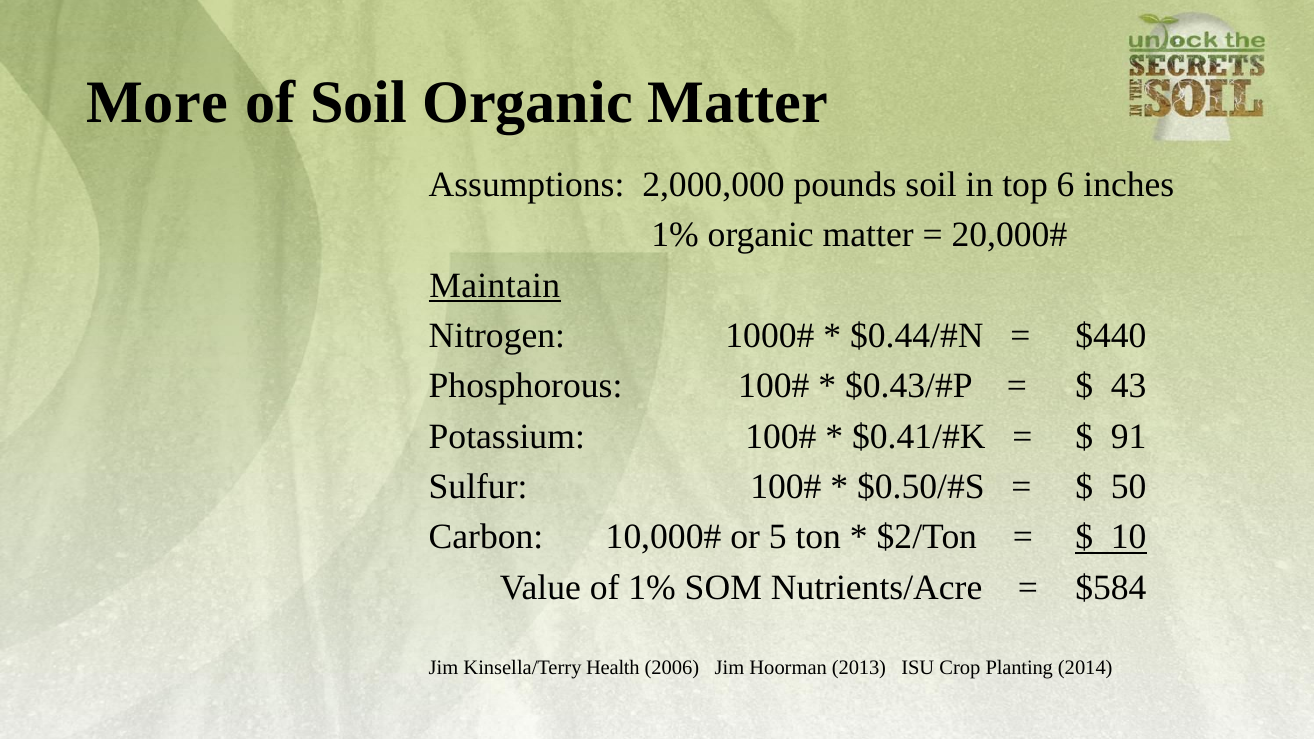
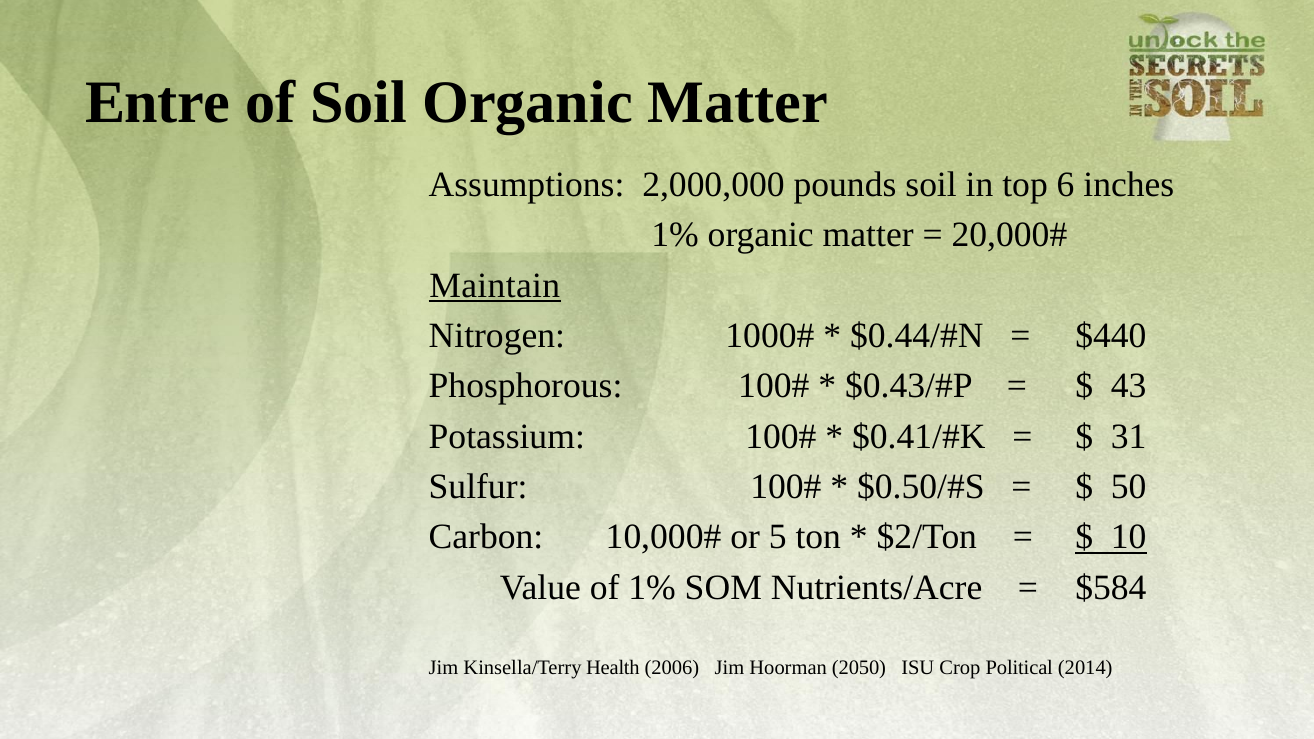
More: More -> Entre (158, 103)
91: 91 -> 31 (1129, 437)
2013: 2013 -> 2050 (859, 667)
Planting: Planting -> Political (1019, 667)
